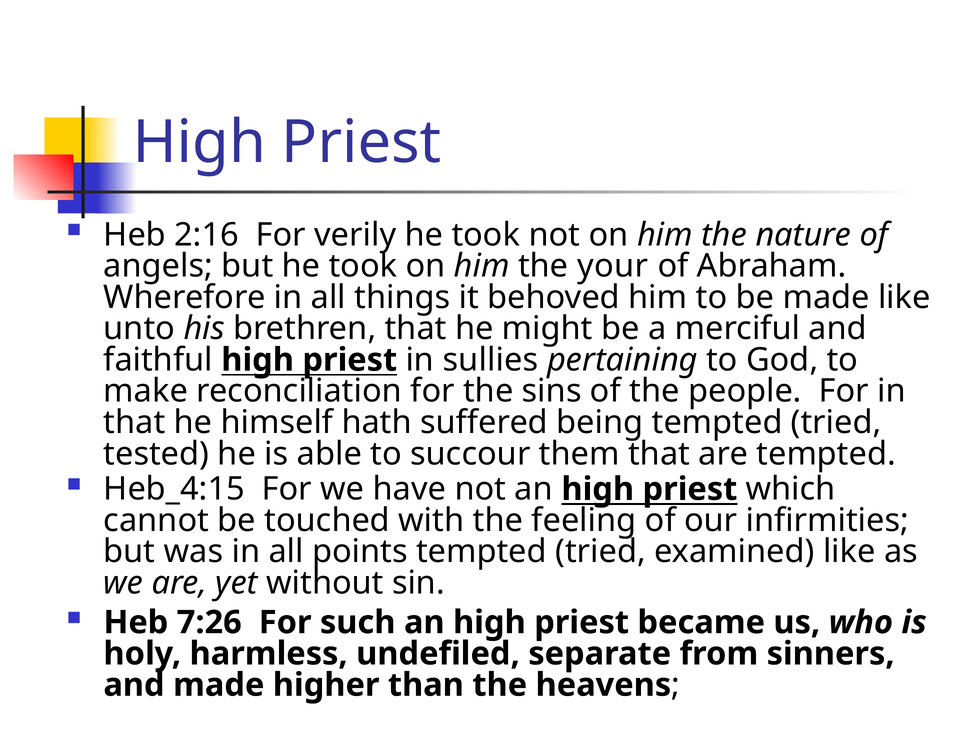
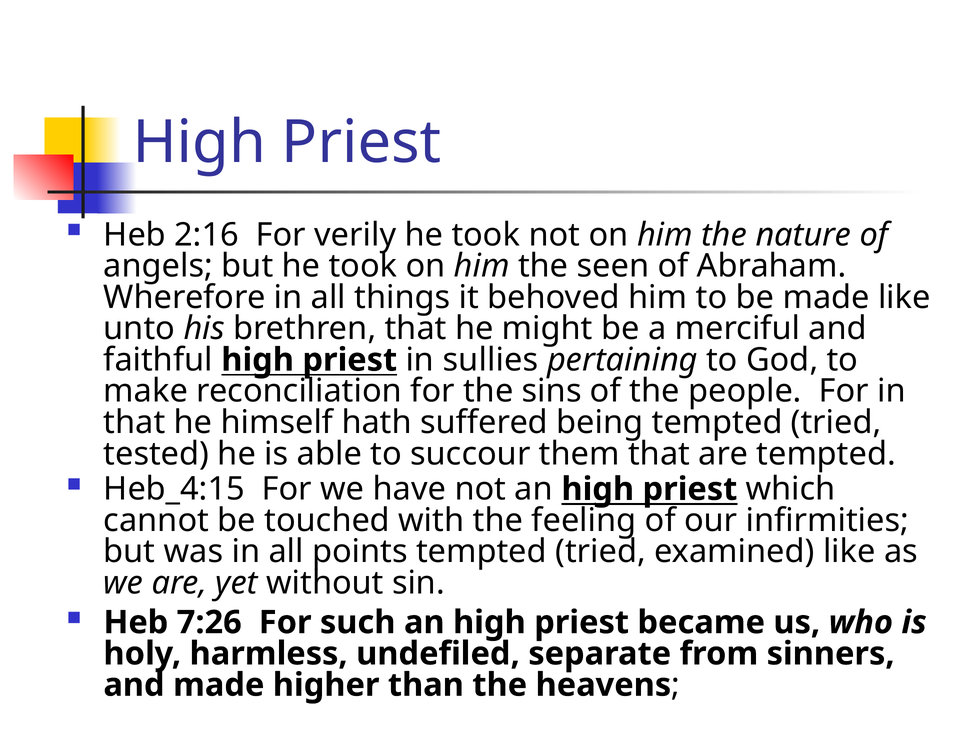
your: your -> seen (613, 266)
